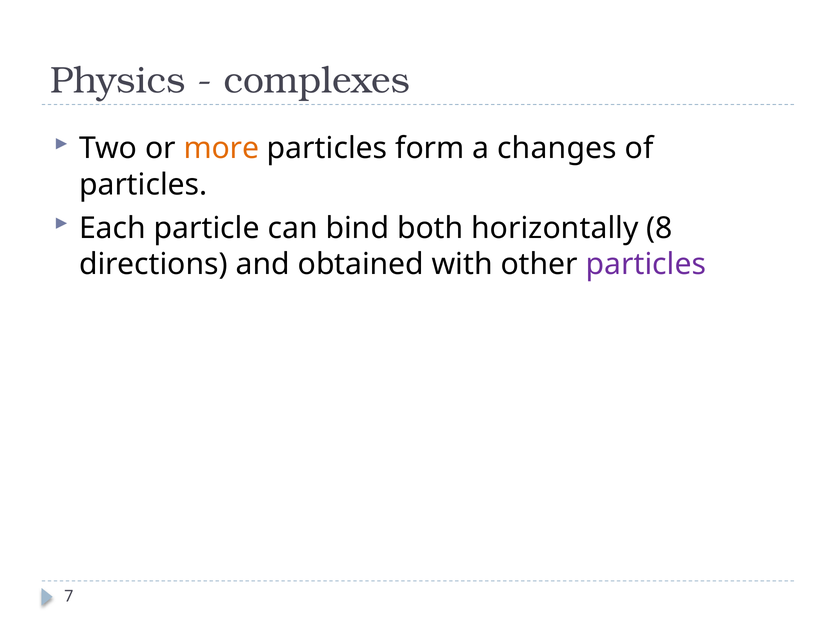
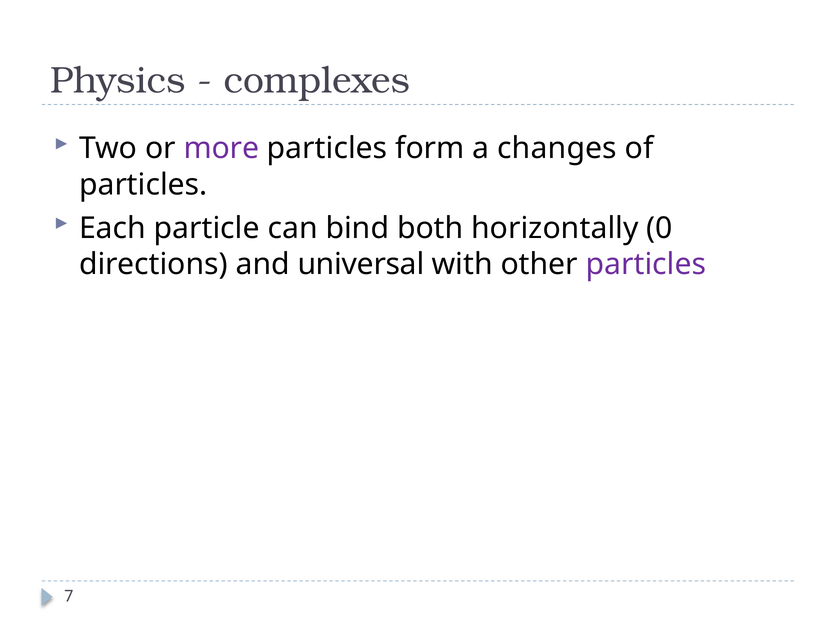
more colour: orange -> purple (221, 148)
8: 8 -> 0 (659, 228)
obtained: obtained -> universal (361, 264)
